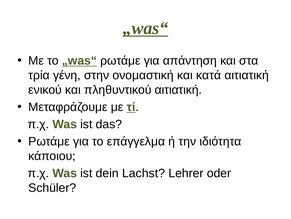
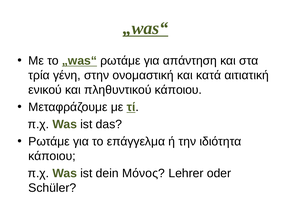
πληθυντικού αιτιατική: αιτιατική -> κάποιου (178, 90)
Lachst: Lachst -> Μόνος (144, 173)
